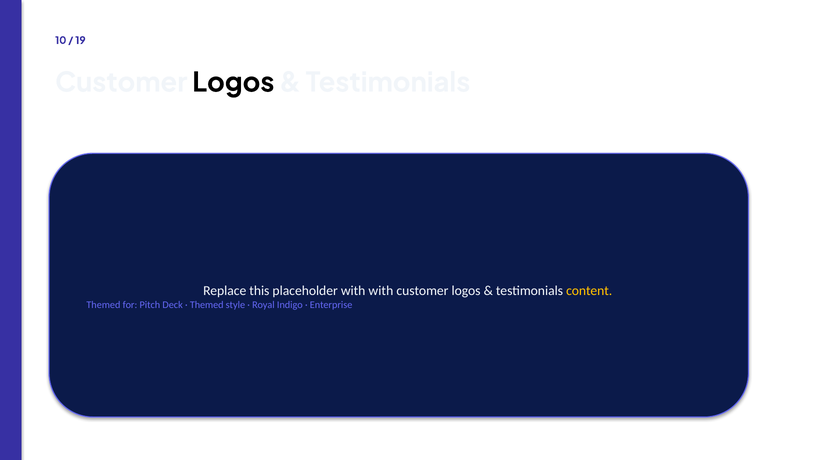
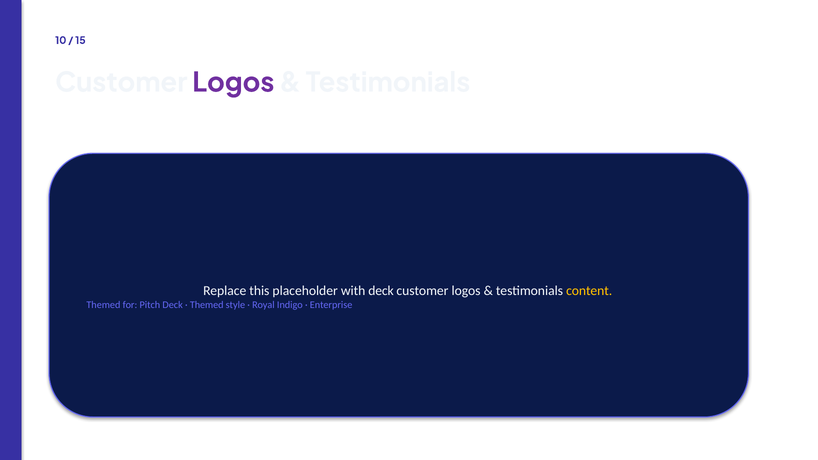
19: 19 -> 15 (80, 41)
Logos colour: black -> purple (233, 83)
with with: with -> deck (381, 291)
